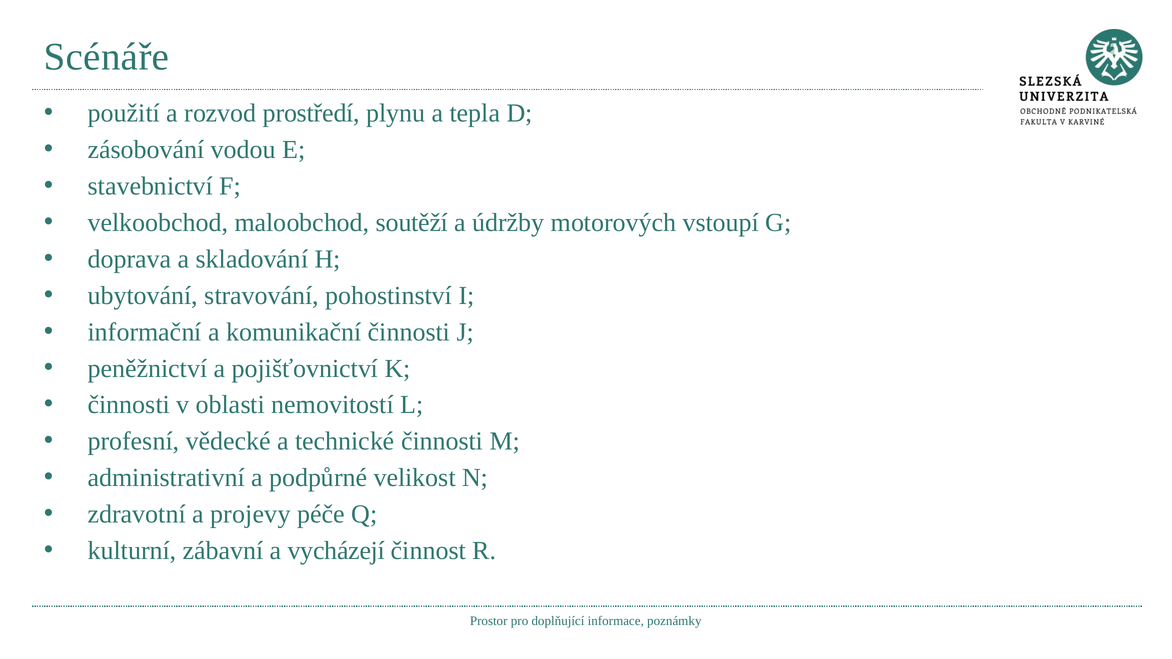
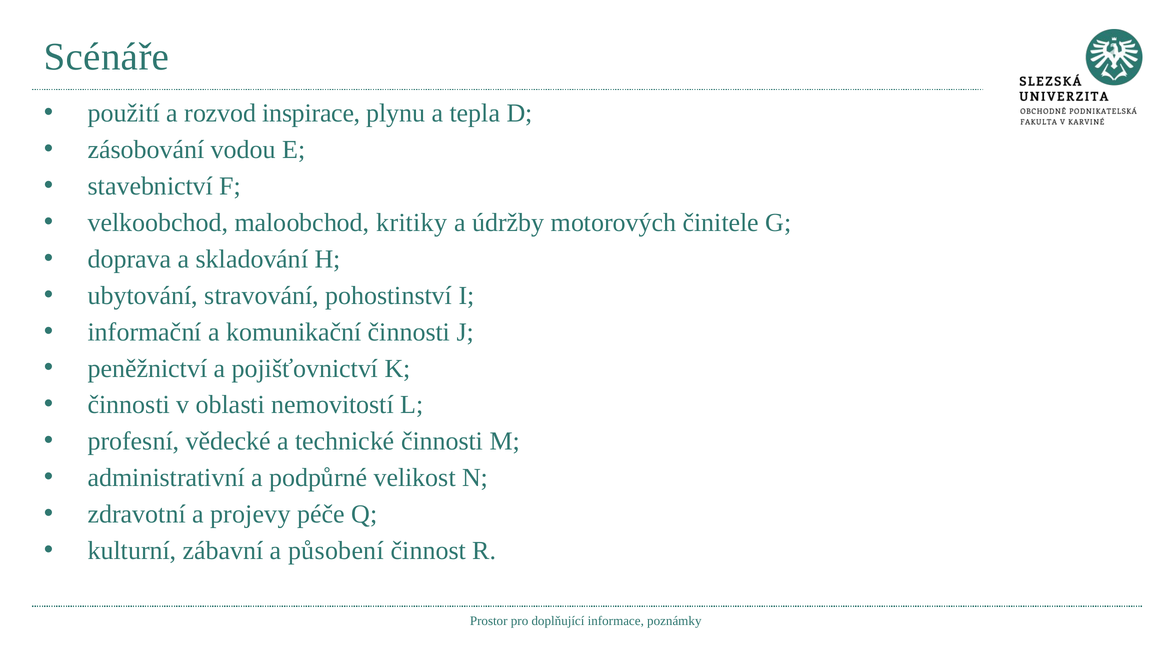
prostředí: prostředí -> inspirace (311, 113)
soutěží: soutěží -> kritiky (412, 223)
vstoupí: vstoupí -> činitele (721, 223)
vycházejí: vycházejí -> působení (336, 551)
